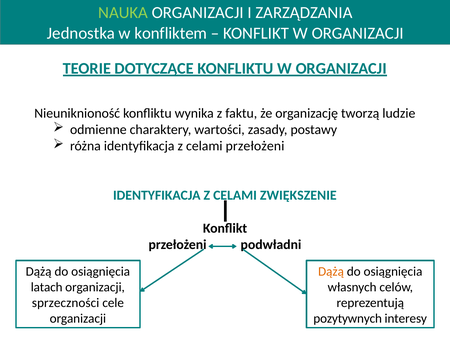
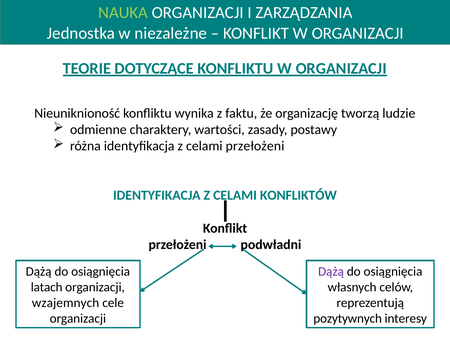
konfliktem: konfliktem -> niezależne (171, 33)
ZWIĘKSZENIE: ZWIĘKSZENIE -> KONFLIKTÓW (298, 196)
Dążą colour: orange -> purple (331, 272)
sprzeczności: sprzeczności -> wzajemnych (66, 303)
